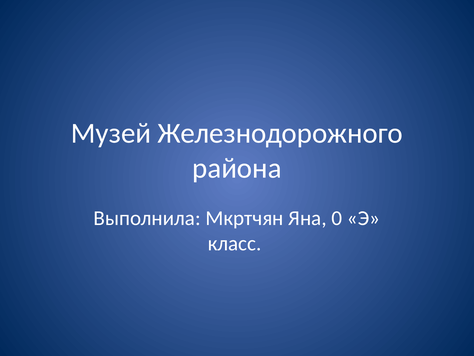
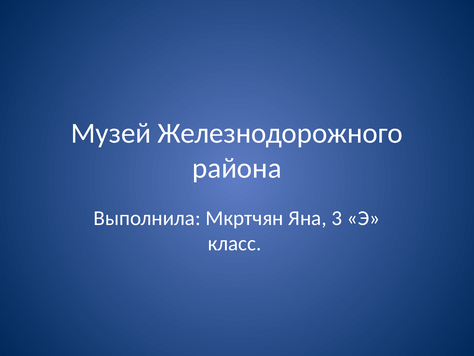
0: 0 -> 3 (337, 218)
